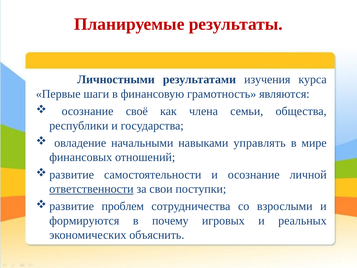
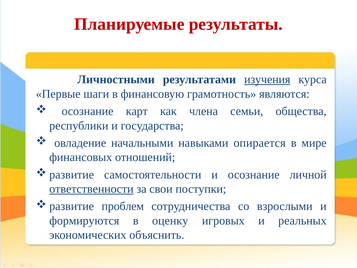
изучения underline: none -> present (267, 79)
своё: своё -> карт (137, 111)
управлять: управлять -> опирается (260, 143)
почему: почему -> оценку (170, 220)
